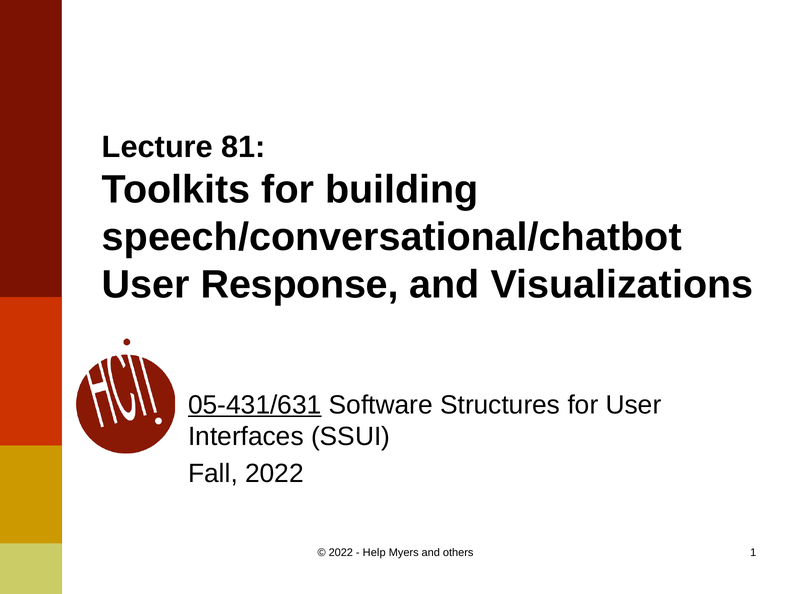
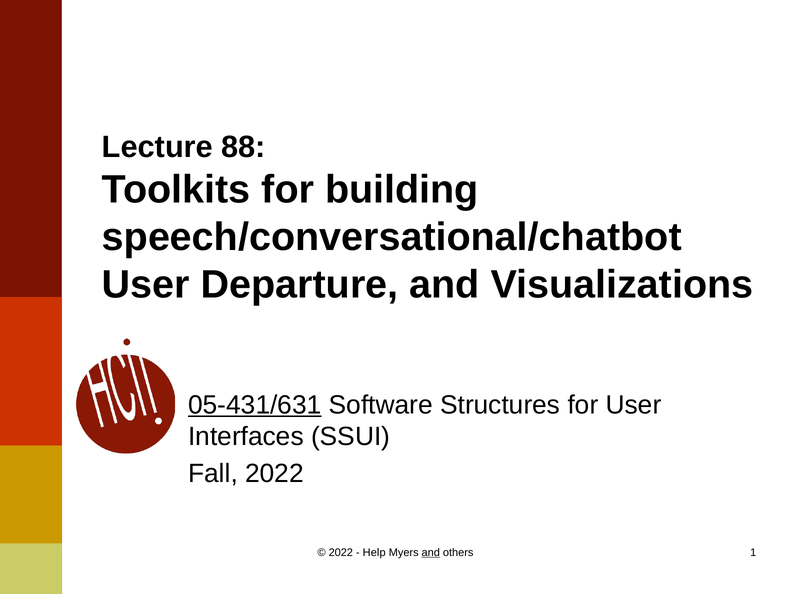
81: 81 -> 88 (244, 147)
Response: Response -> Departure (300, 284)
and underline: none -> present (431, 552)
